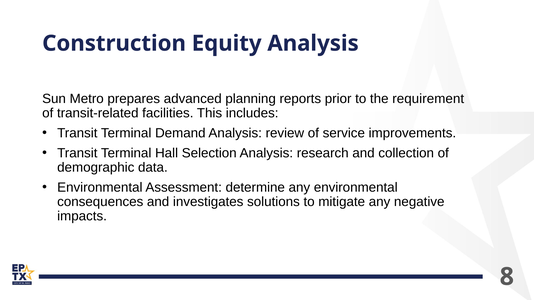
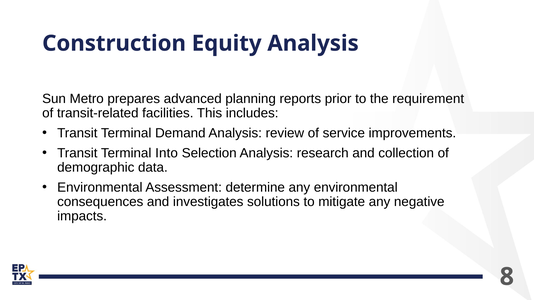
Hall: Hall -> Into (167, 153)
